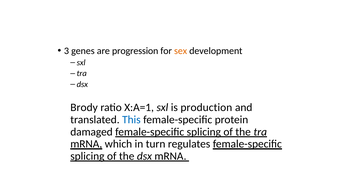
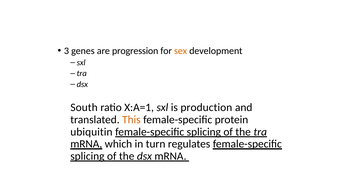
Brody: Brody -> South (84, 108)
This colour: blue -> orange (131, 120)
damaged: damaged -> ubiquitin (91, 132)
